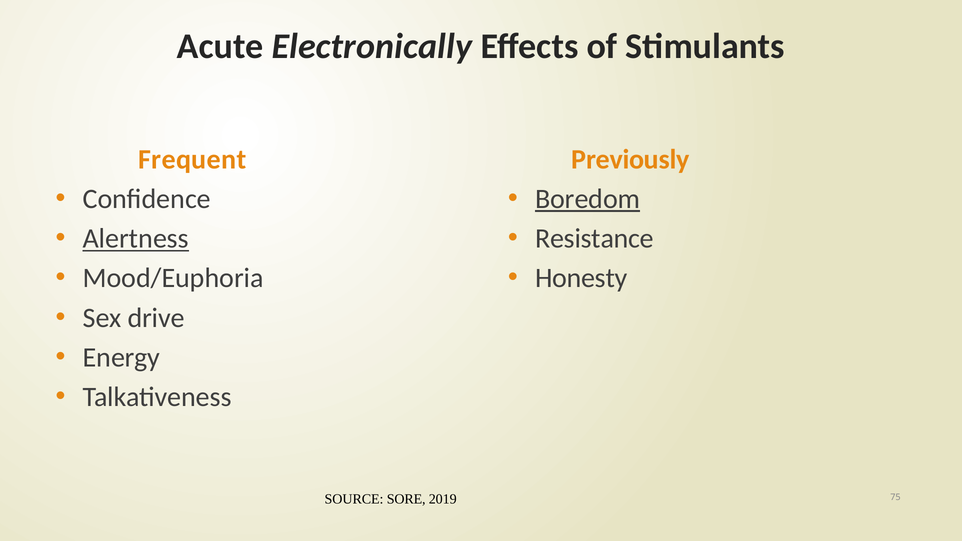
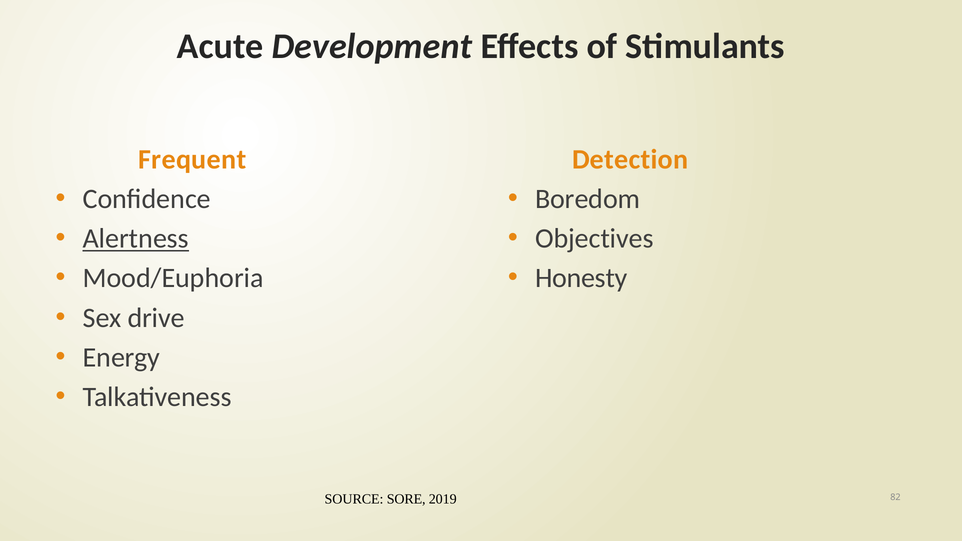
Electronically: Electronically -> Development (372, 46)
Previously: Previously -> Detection (630, 159)
Boredom underline: present -> none (588, 199)
Resistance: Resistance -> Objectives (594, 239)
75: 75 -> 82 (895, 498)
